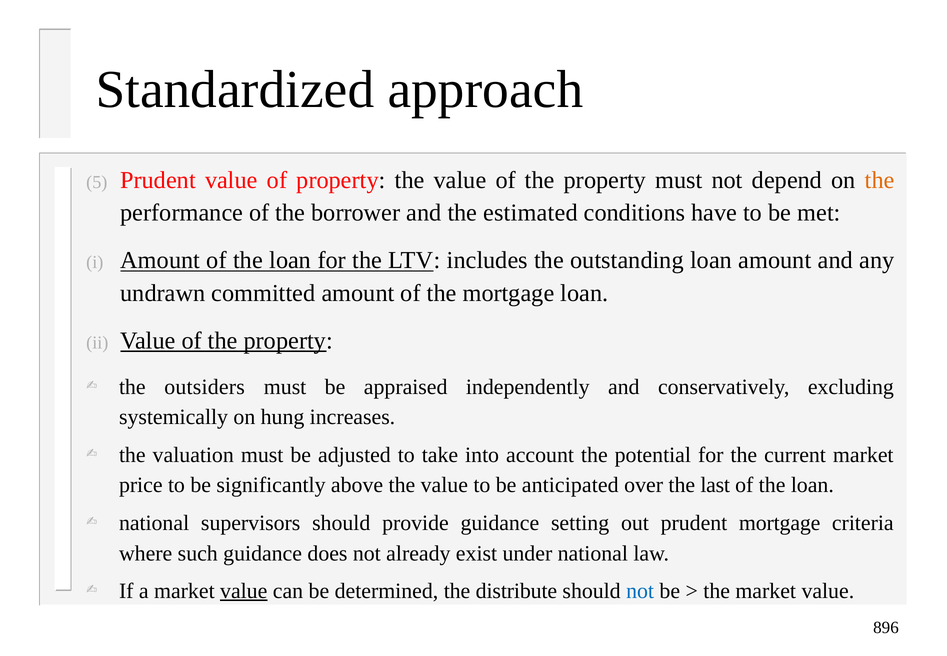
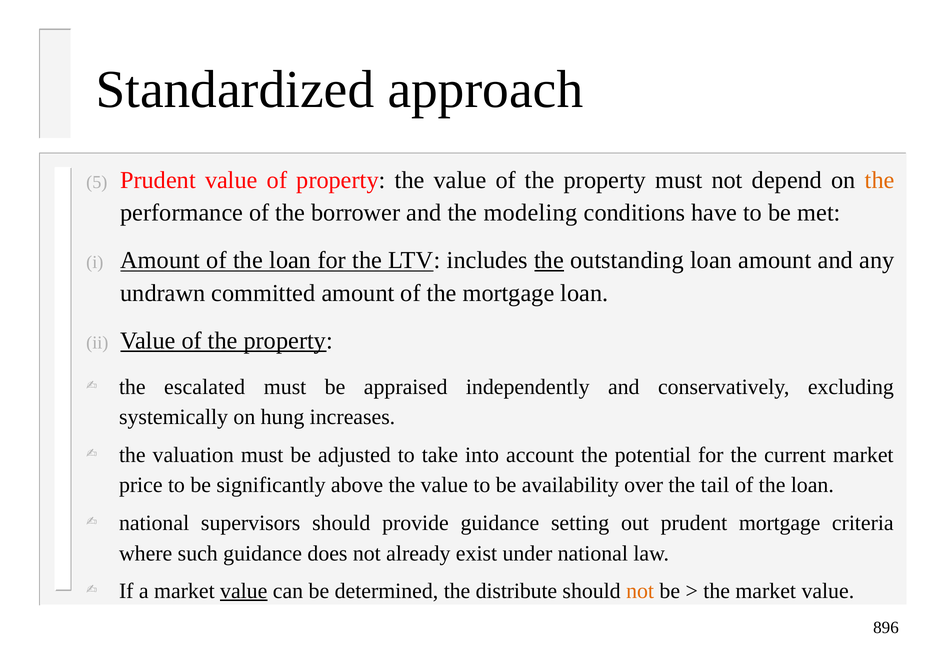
estimated: estimated -> modeling (530, 213)
the underline: none -> present (549, 260)
outsiders: outsiders -> escalated (205, 387)
anticipated: anticipated -> availability (570, 485)
last: last -> tail (715, 485)
not colour: blue -> orange (640, 591)
